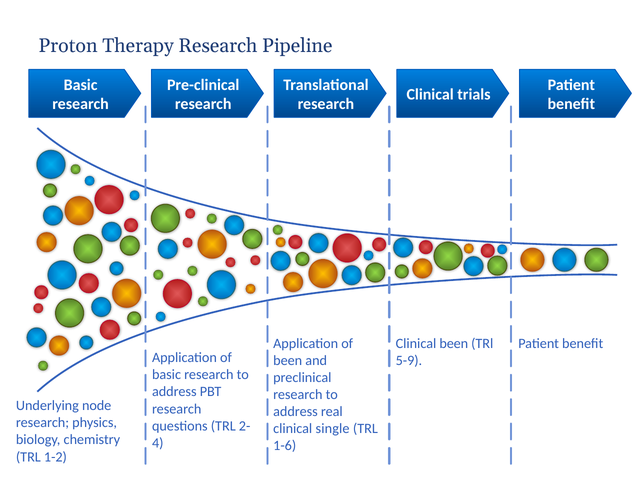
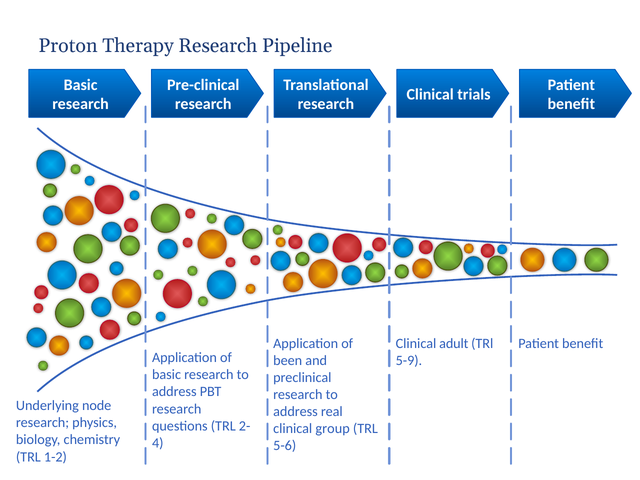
Clinical been: been -> adult (454, 343)
single: single -> group (333, 429)
1-6: 1-6 -> 5-6 (285, 446)
